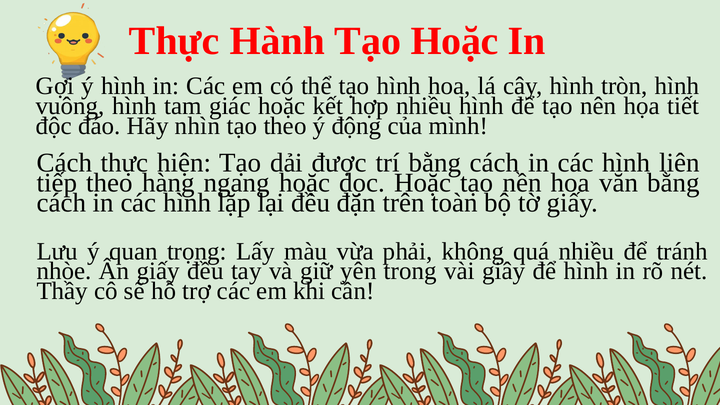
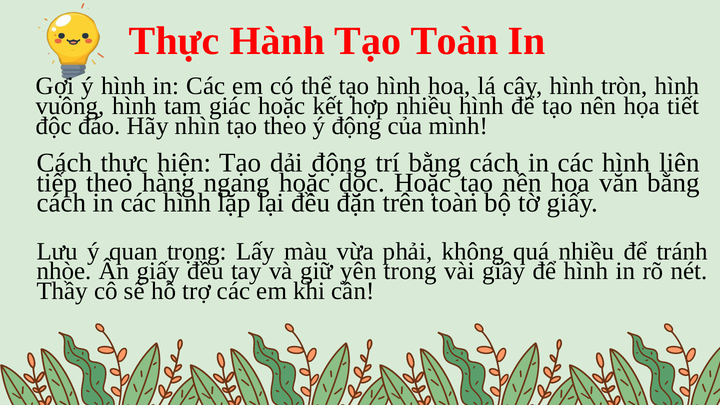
Tạo Hoặc: Hoặc -> Toàn (455, 41)
dải được: được -> động (339, 163)
